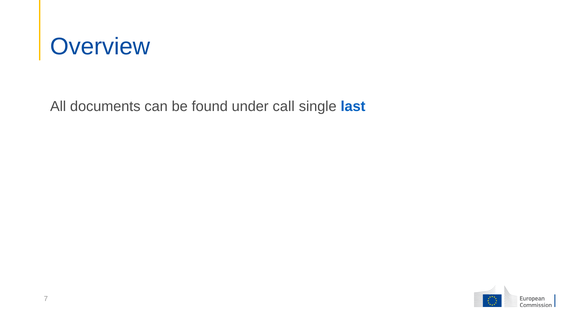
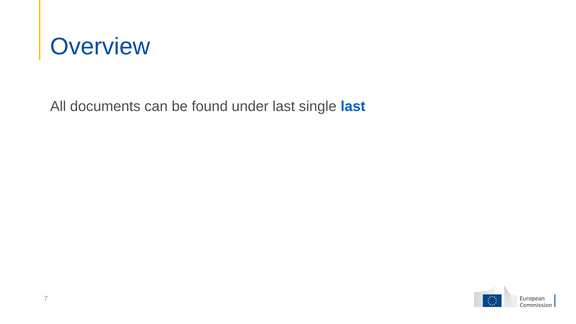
under call: call -> last (284, 106)
